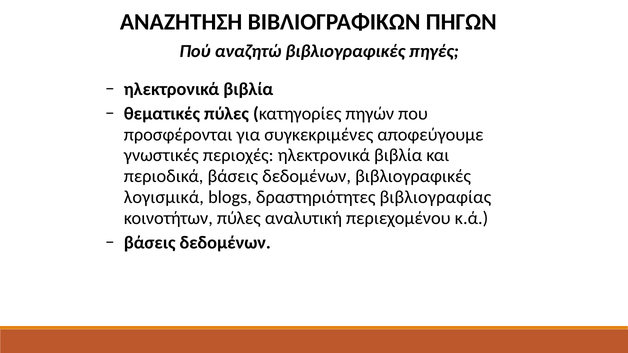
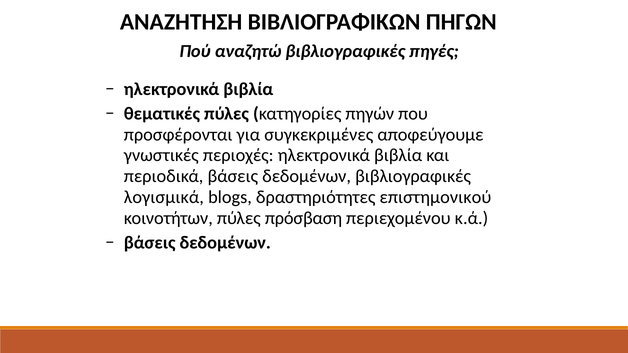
βιβλιογραφίας: βιβλιογραφίας -> επιστημονικού (435, 197)
αναλυτική: αναλυτική -> πρόσβαση (304, 218)
